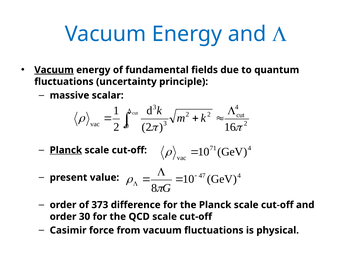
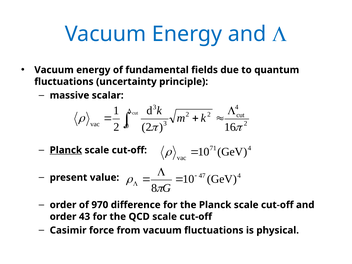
Vacuum underline: present -> none (54, 70)
373: 373 -> 970 (100, 205)
30: 30 -> 43 (85, 217)
